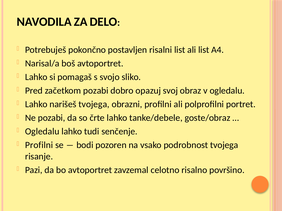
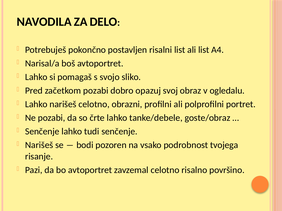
narišeš tvojega: tvojega -> celotno (94, 105)
Ogledalu: Ogledalu -> Senčenje (42, 132)
Profilni: Profilni -> Narišeš (39, 145)
